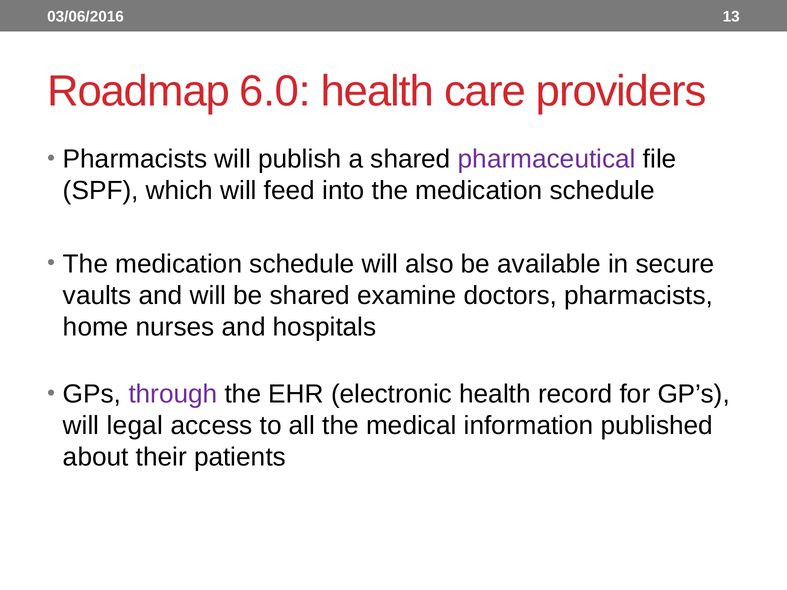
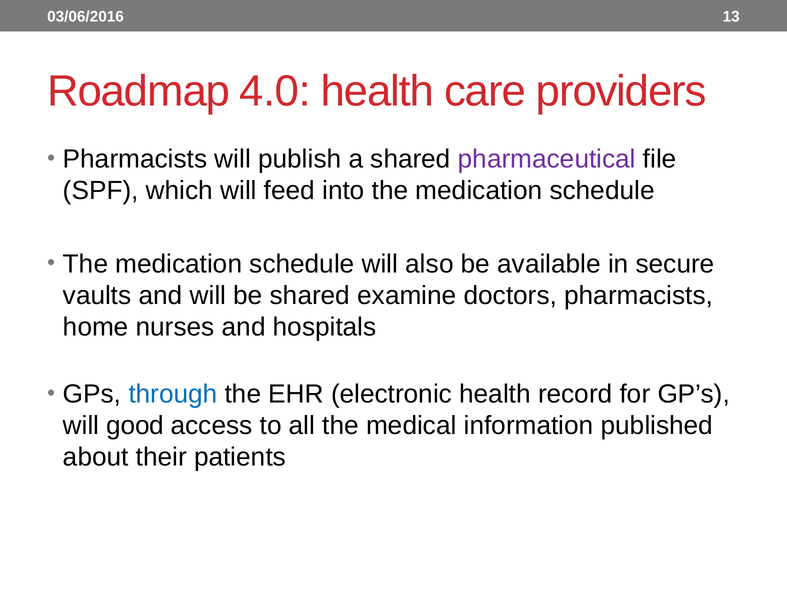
6.0: 6.0 -> 4.0 (275, 92)
through colour: purple -> blue (173, 394)
legal: legal -> good (135, 426)
